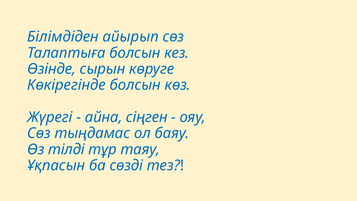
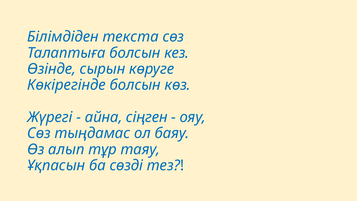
айырып: айырып -> текста (131, 37)
тілді: тілді -> алып (66, 149)
